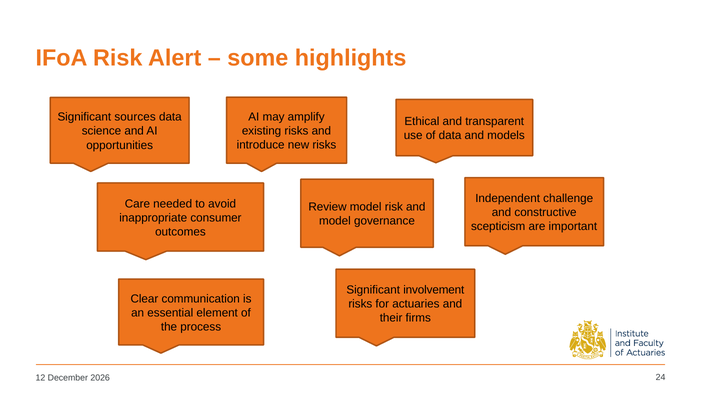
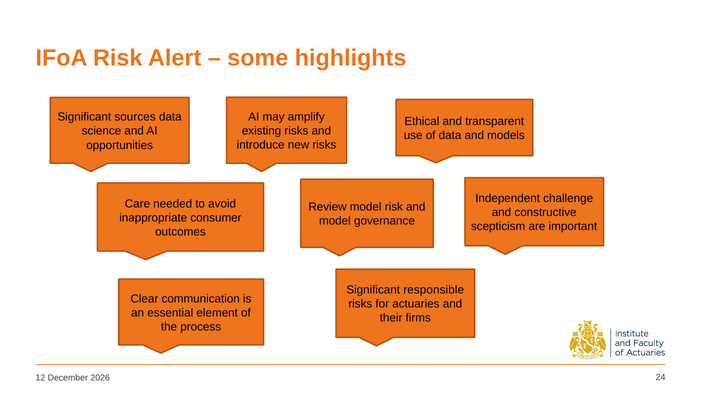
involvement: involvement -> responsible (434, 290)
